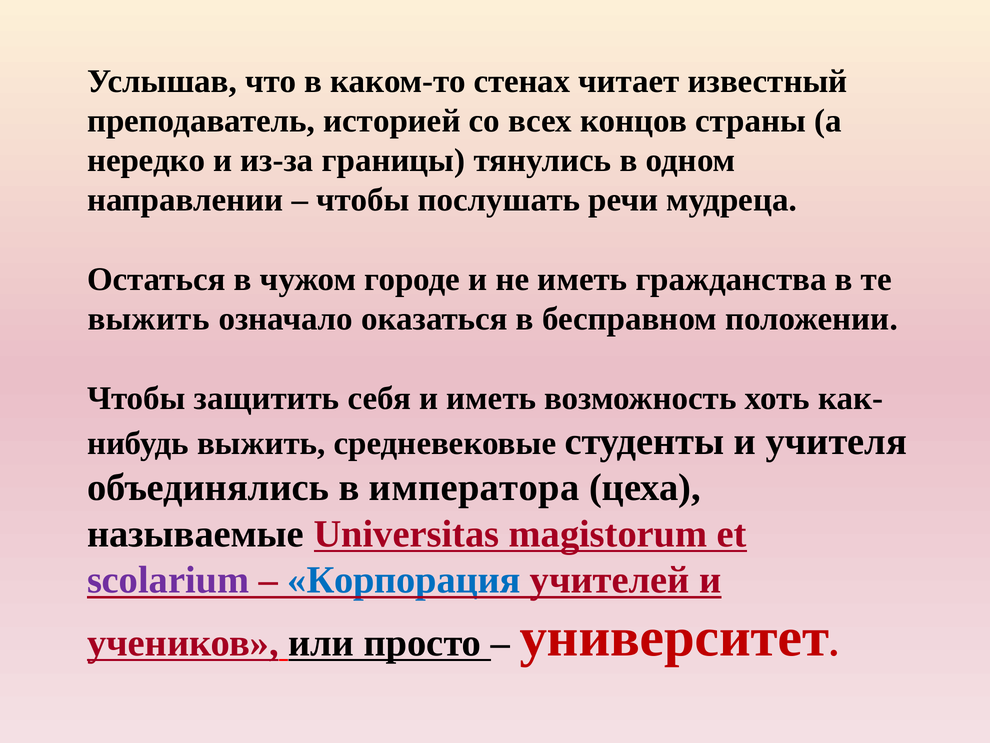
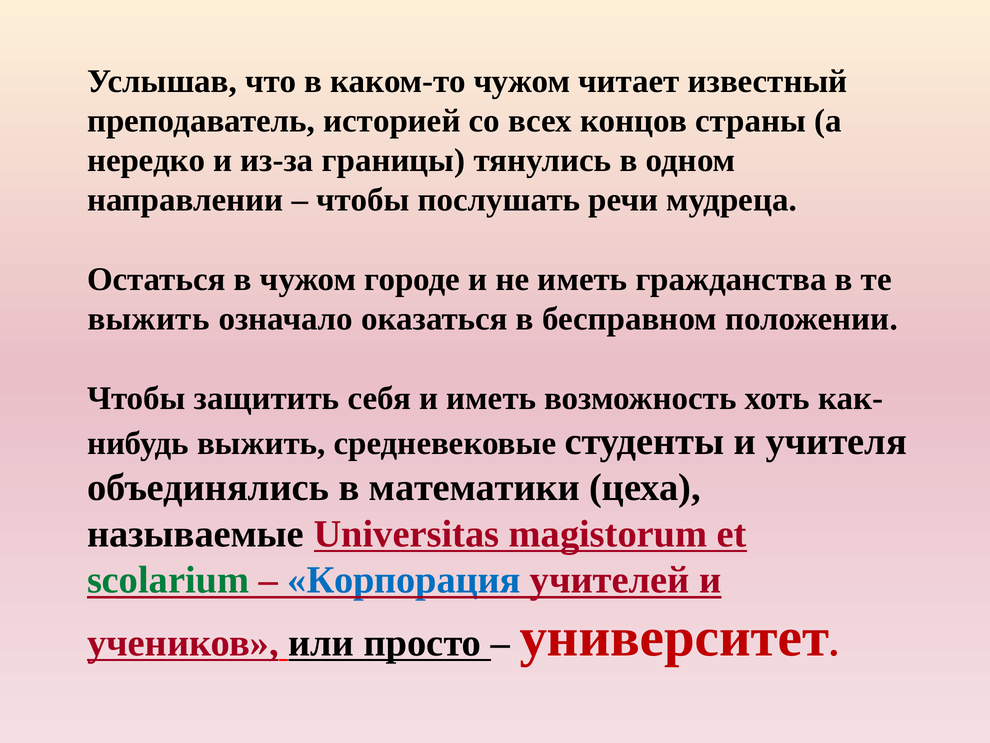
каком-то стенах: стенах -> чужом (522, 81)
императора: императора -> математики (474, 487)
scolarium colour: purple -> green (168, 580)
